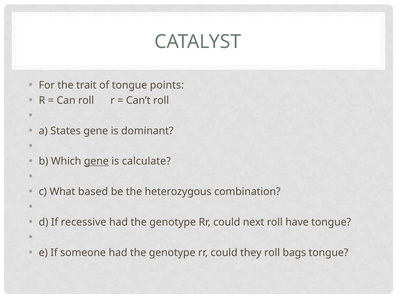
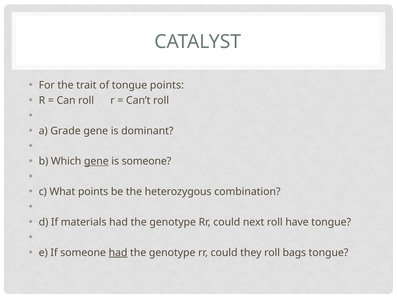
States: States -> Grade (66, 131)
is calculate: calculate -> someone (146, 161)
What based: based -> points (93, 192)
recessive: recessive -> materials (84, 222)
had underline: none -> present (118, 252)
